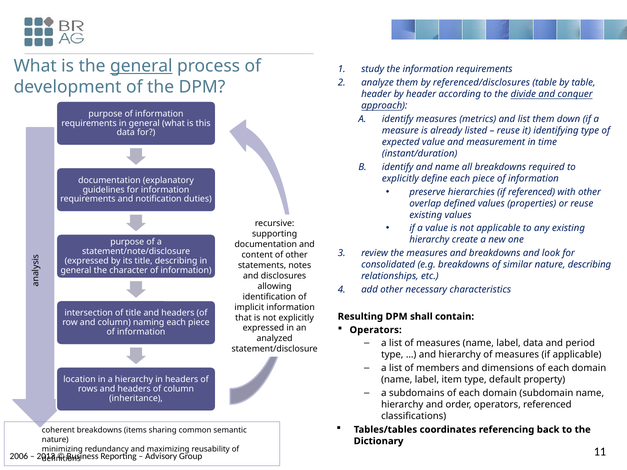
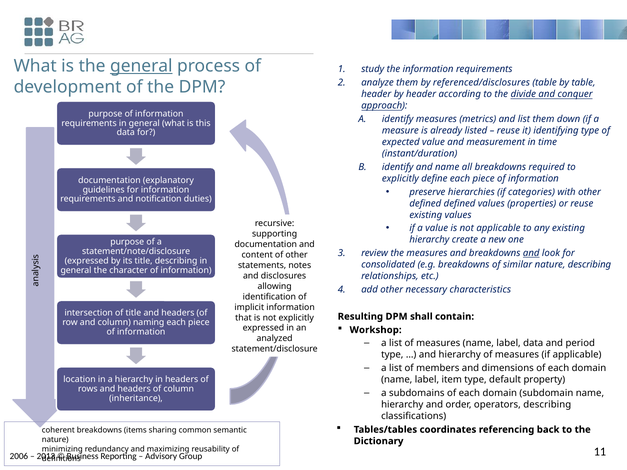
if referenced: referenced -> categories (531, 192)
overlap: overlap -> defined (425, 204)
and underline: none -> present (531, 253)
Operators: Operators -> Workshop (376, 330)
operators referenced: referenced -> describing (547, 405)
